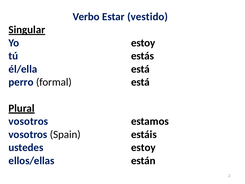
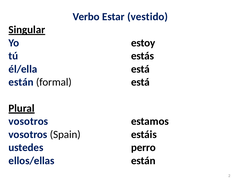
perro: perro -> están (21, 82)
ustedes estoy: estoy -> perro (143, 147)
